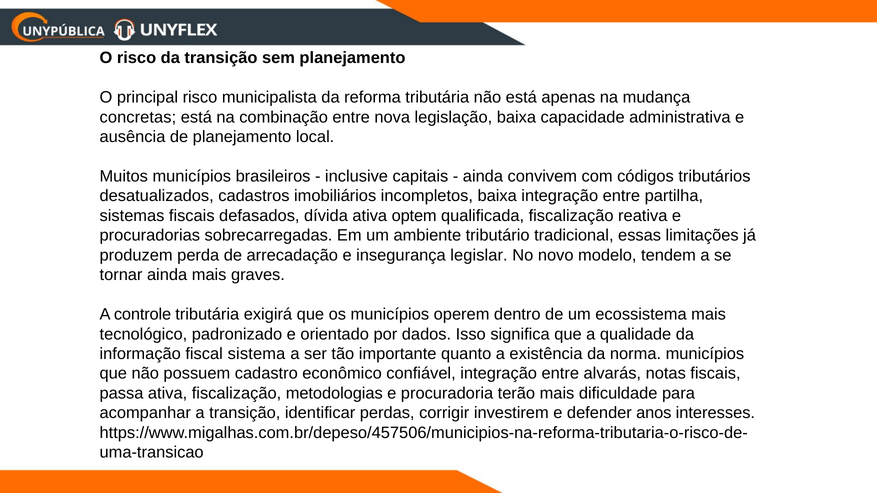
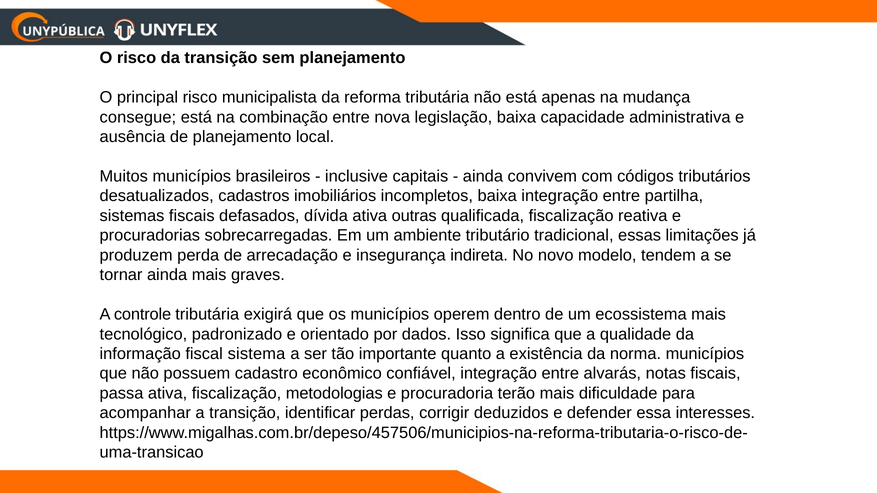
concretas: concretas -> consegue (138, 117)
optem: optem -> outras (414, 216)
legislar: legislar -> indireta (479, 255)
investirem: investirem -> deduzidos (511, 413)
anos: anos -> essa (654, 413)
